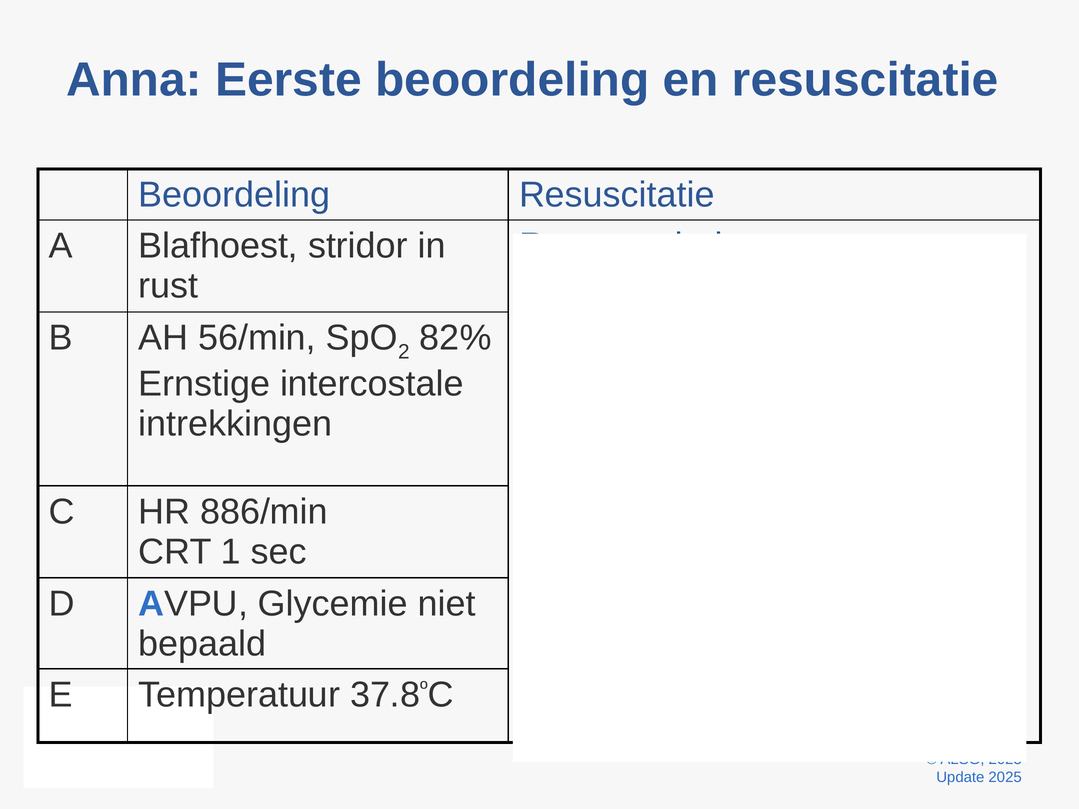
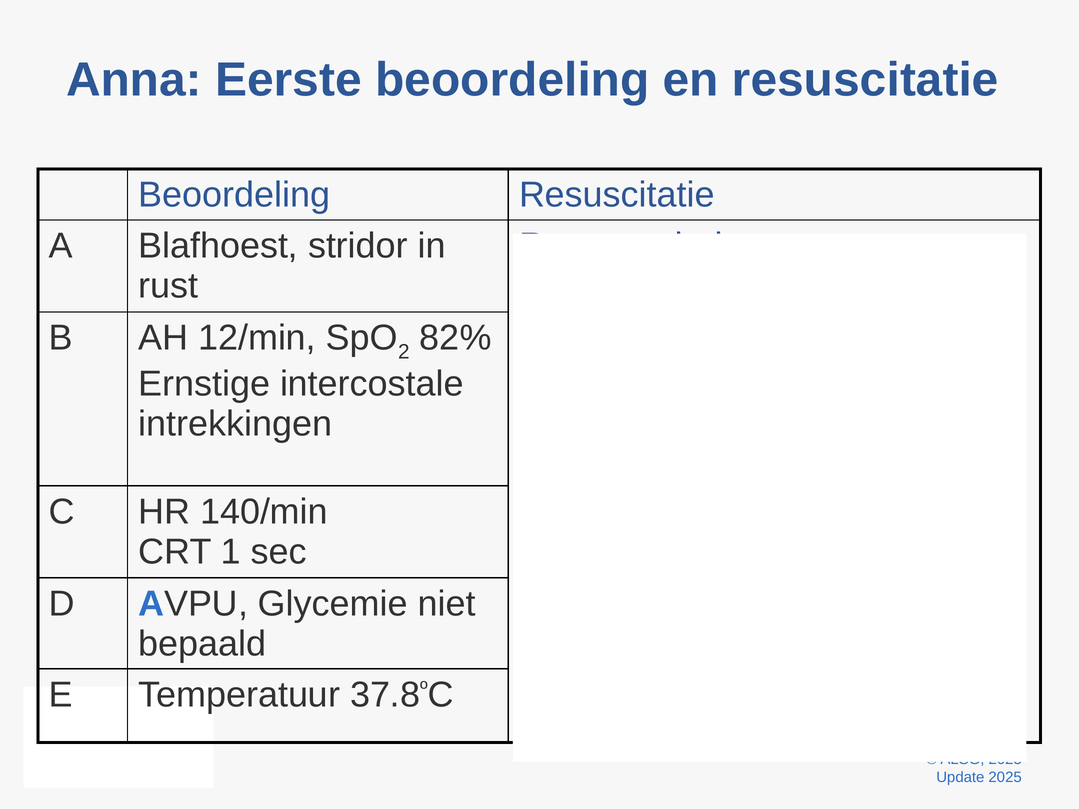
56/min: 56/min -> 12/min (257, 338)
886/min: 886/min -> 140/min (264, 512)
